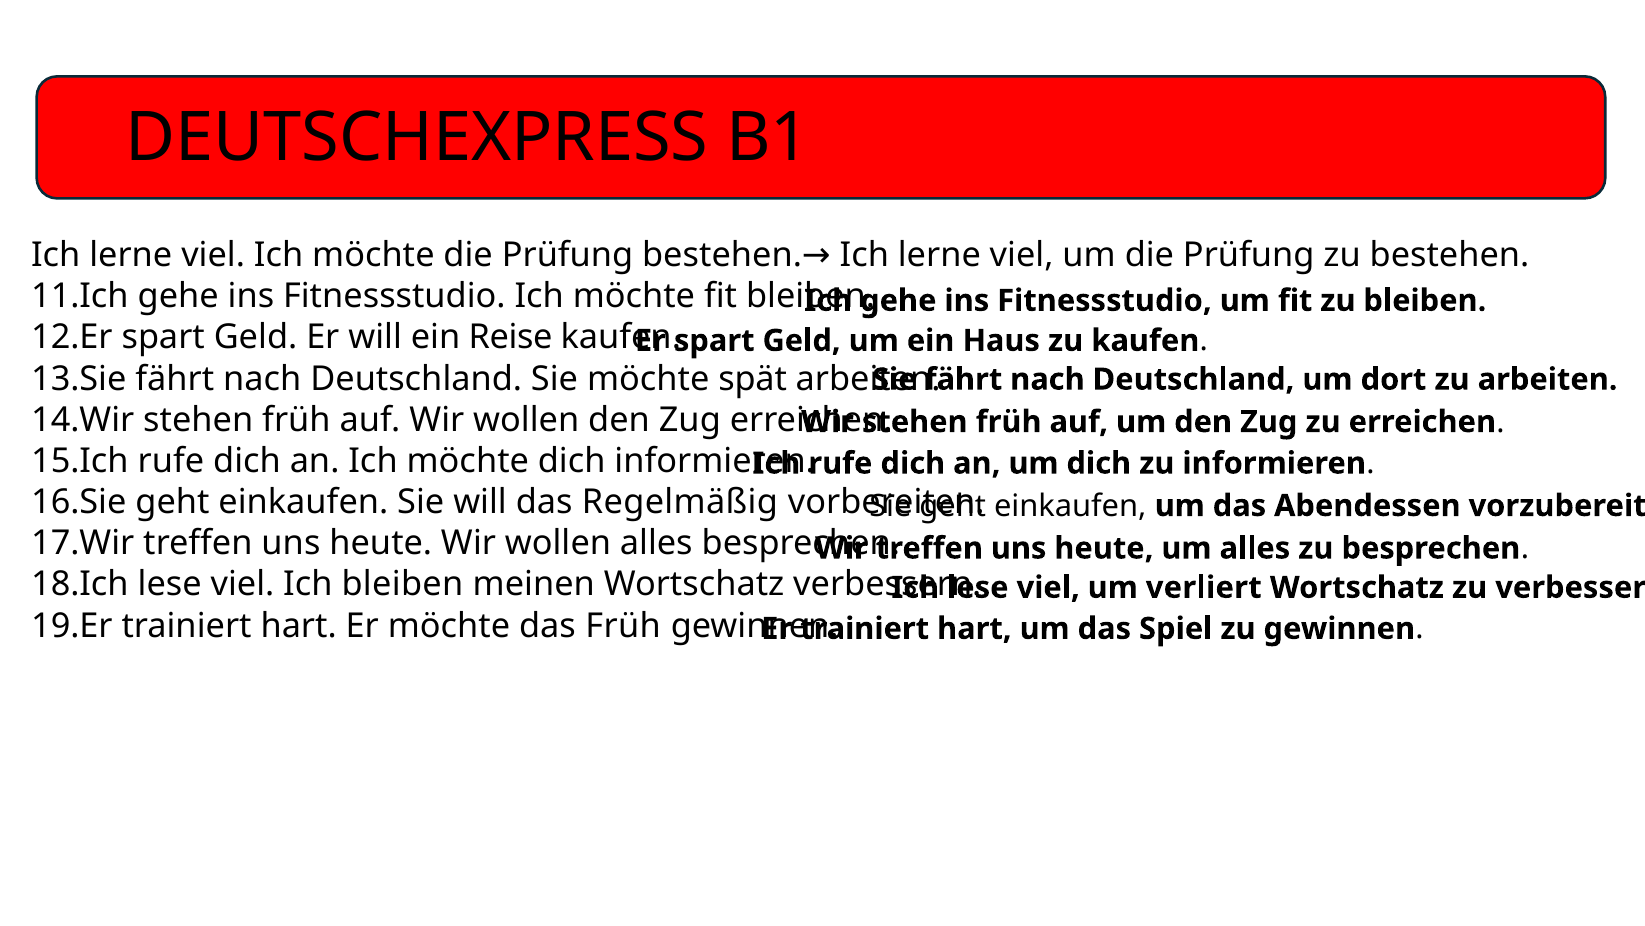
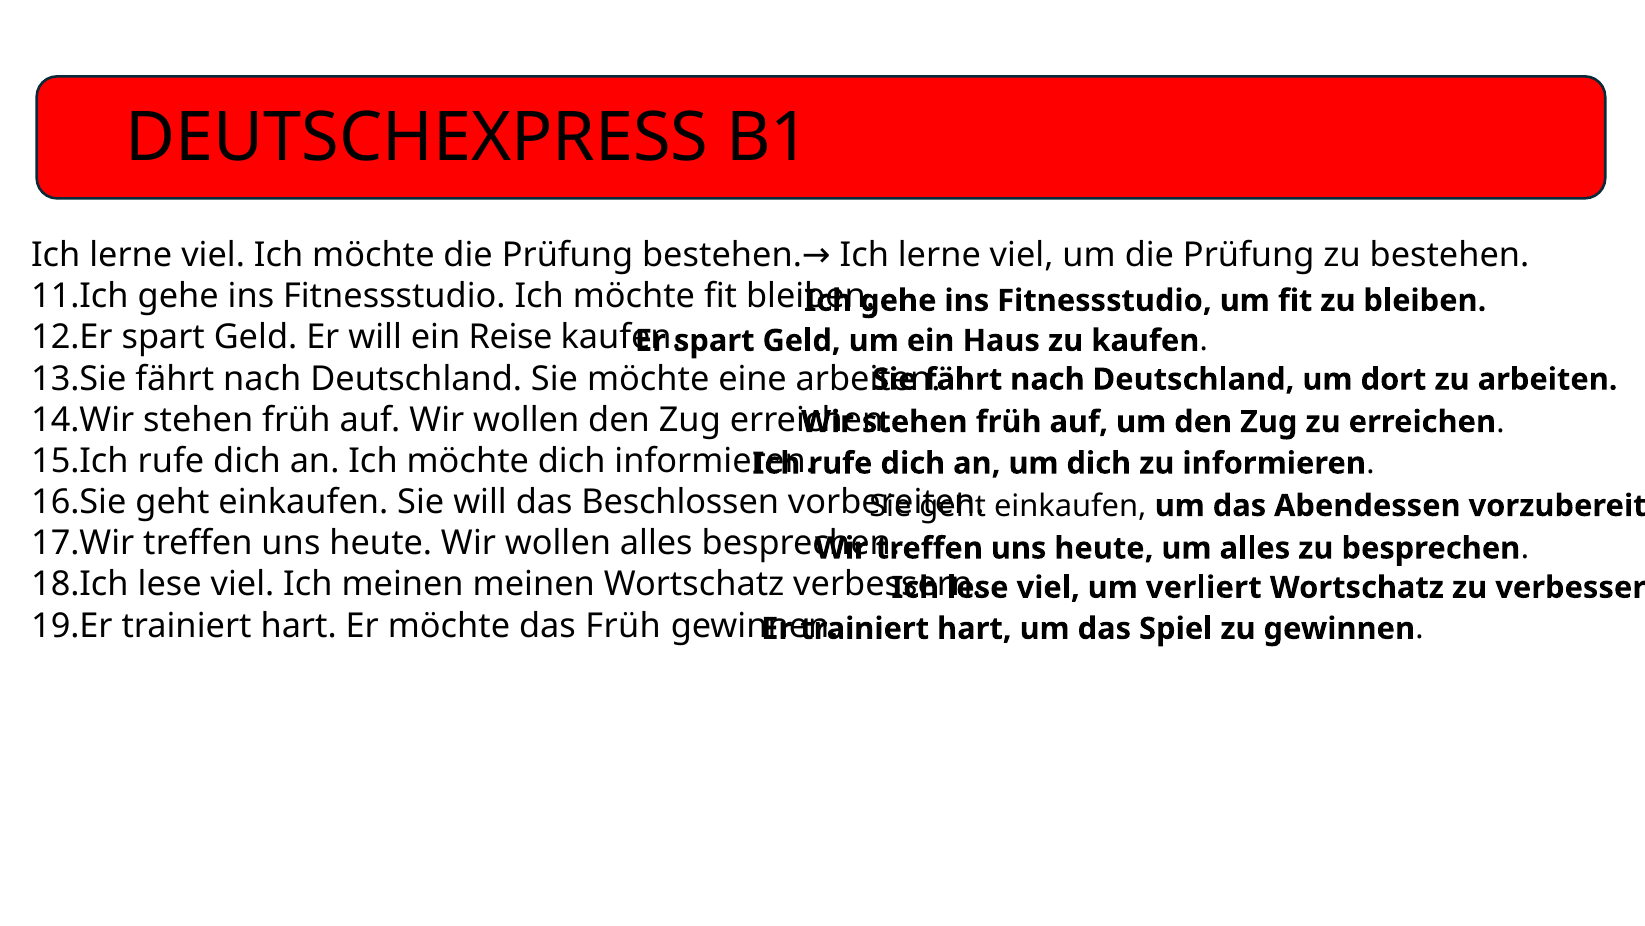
spät: spät -> eine (753, 379)
Regelmäßig: Regelmäßig -> Beschlossen (680, 502)
Ich bleiben: bleiben -> meinen (403, 584)
